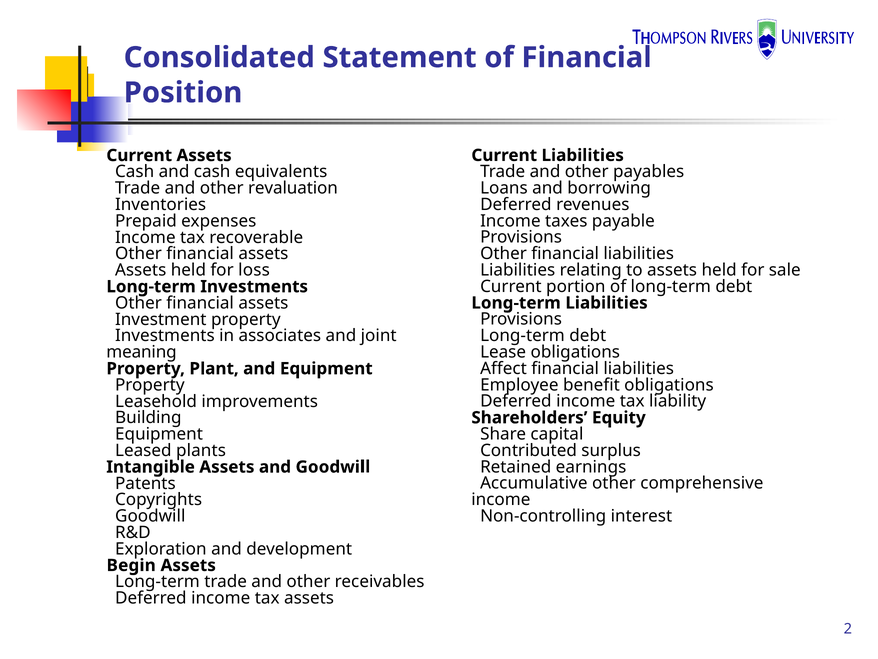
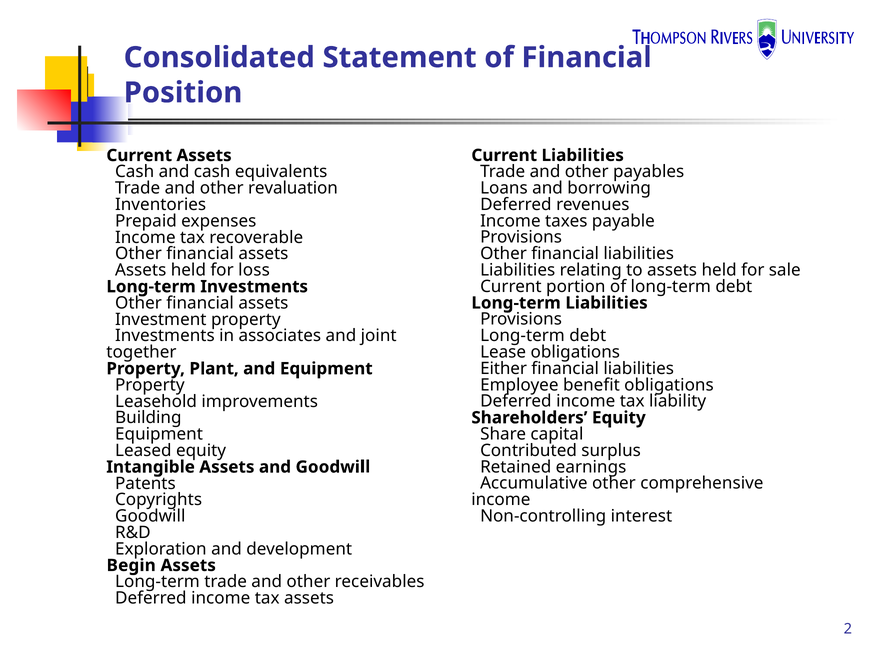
meaning: meaning -> together (141, 352)
Affect: Affect -> Either (504, 368)
Leased plants: plants -> equity (201, 450)
